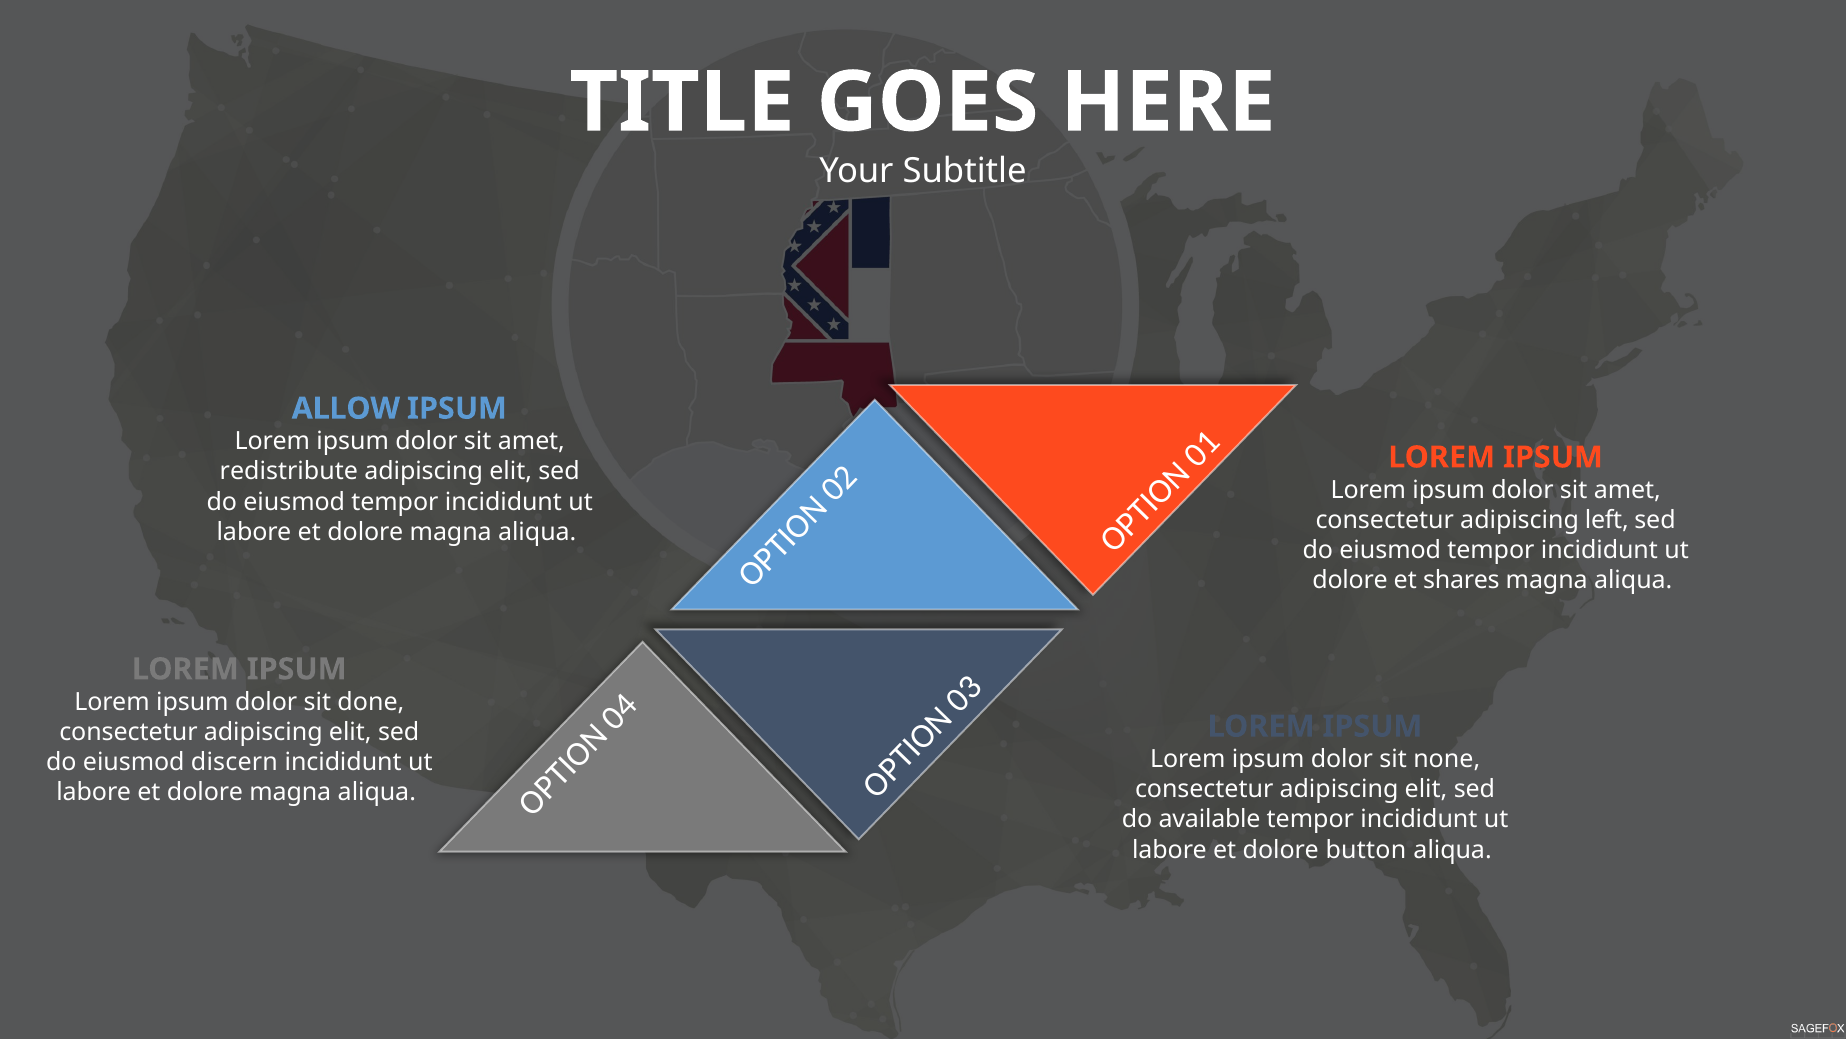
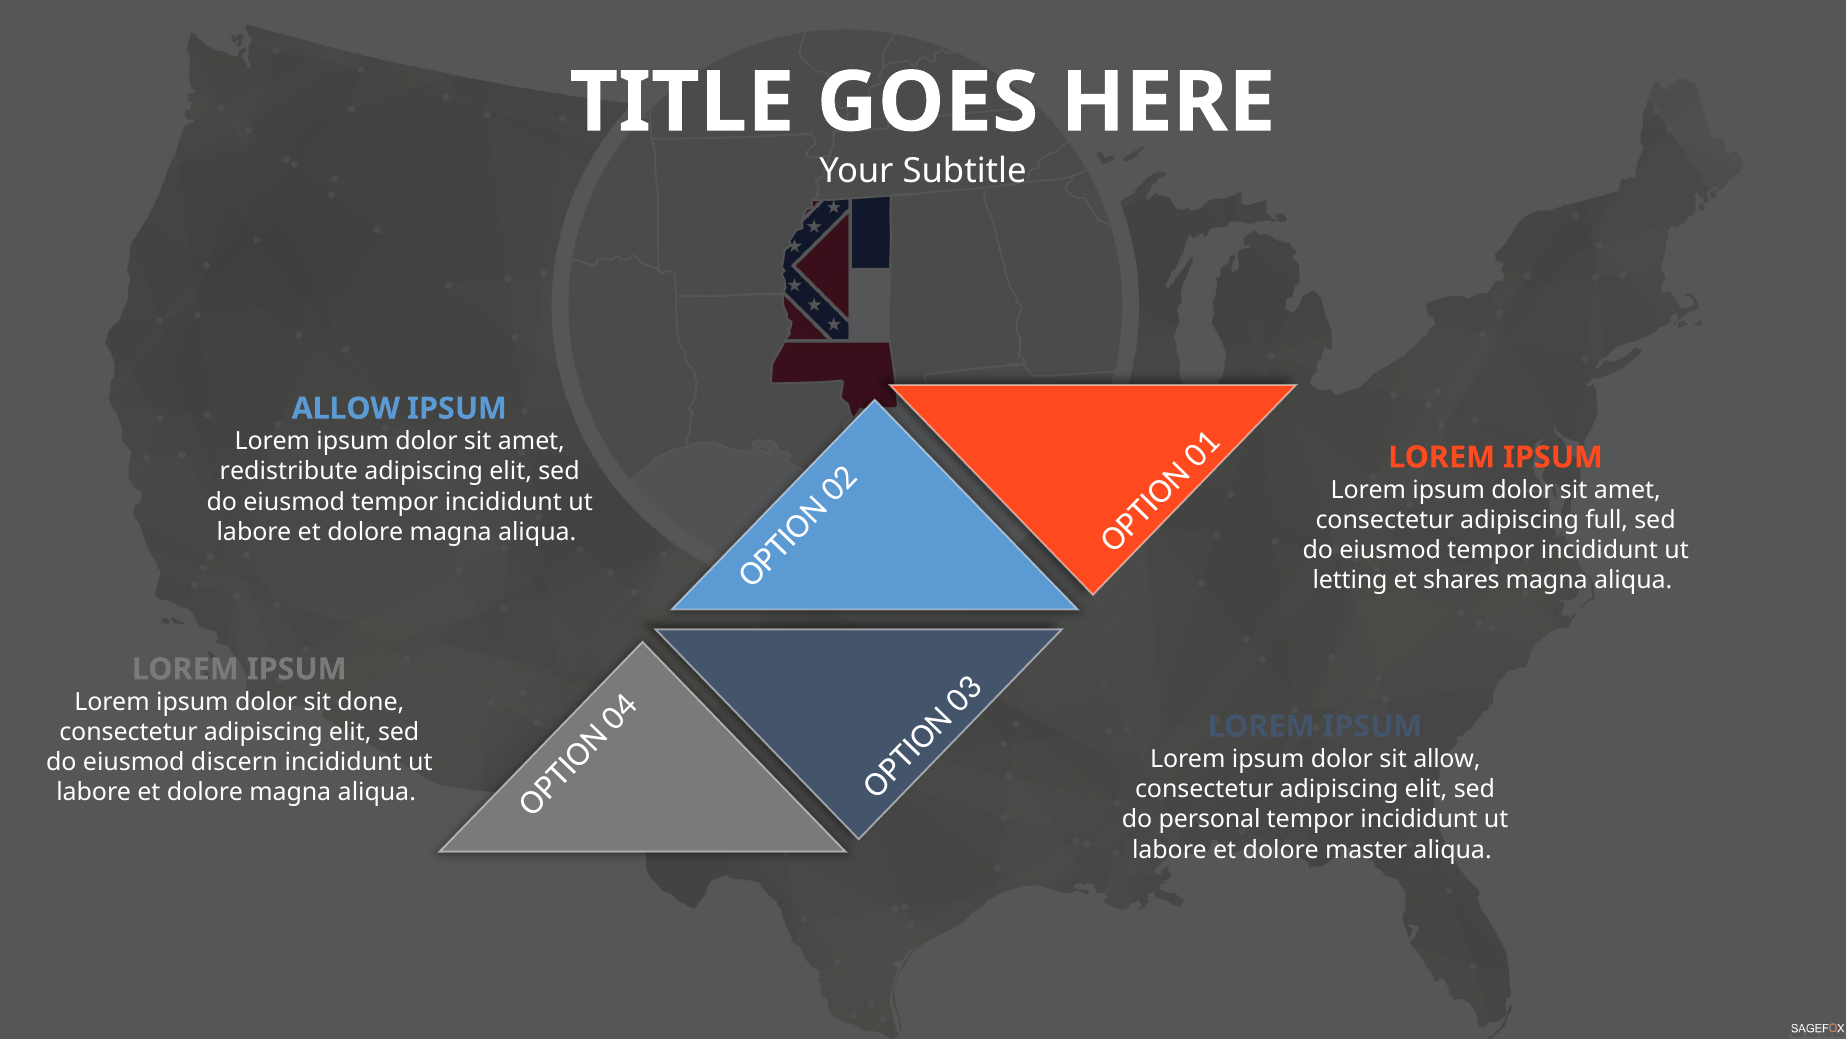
left: left -> full (1607, 520)
dolore: dolore -> letting (1350, 580)
sit none: none -> allow (1447, 759)
available: available -> personal (1210, 819)
button: button -> master (1366, 849)
